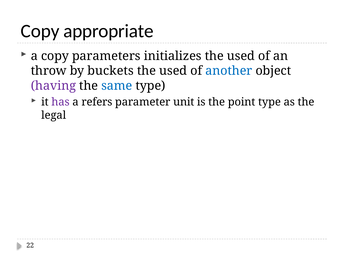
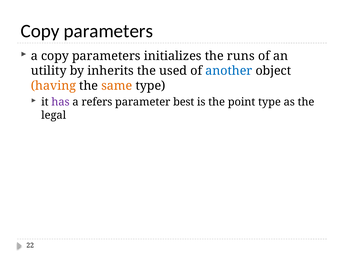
appropriate: appropriate -> parameters (108, 31)
initializes the used: used -> runs (241, 56)
throw: throw -> utility (49, 71)
buckets: buckets -> inherits (111, 71)
having colour: purple -> orange (53, 86)
same colour: blue -> orange (117, 86)
unit: unit -> best (184, 102)
